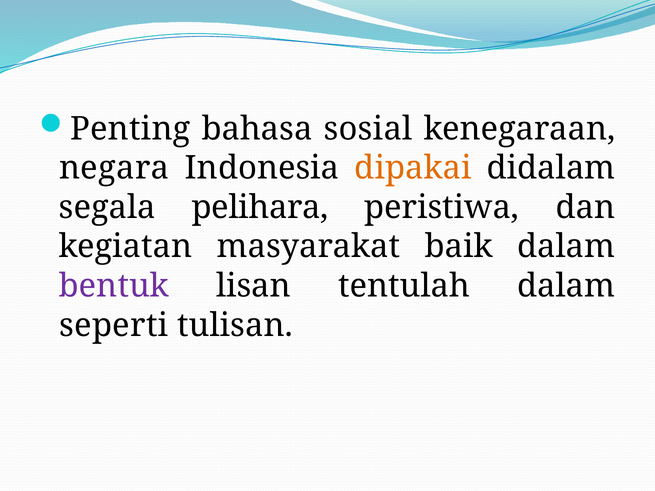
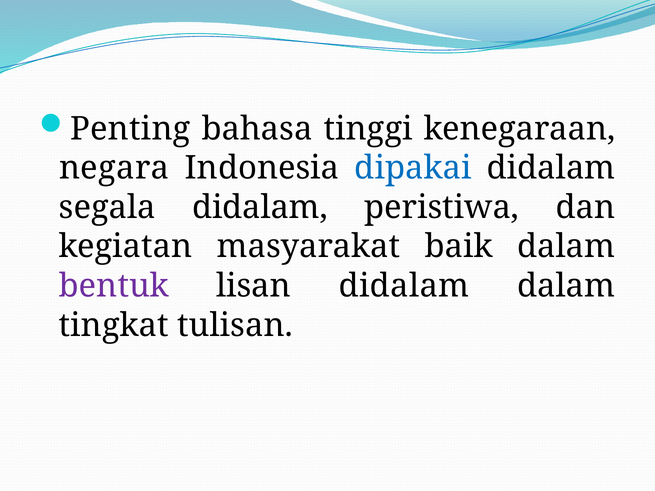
sosial: sosial -> tinggi (368, 129)
dipakai colour: orange -> blue (413, 168)
segala pelihara: pelihara -> didalam (260, 207)
lisan tentulah: tentulah -> didalam (404, 286)
seperti: seperti -> tingkat (114, 325)
